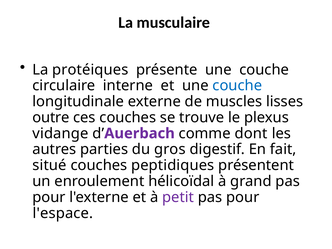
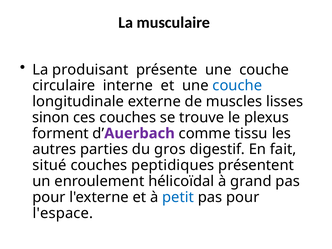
protéiques: protéiques -> produisant (90, 70)
outre: outre -> sinon (51, 117)
vidange: vidange -> forment (61, 133)
dont: dont -> tissu (251, 133)
petit colour: purple -> blue (178, 197)
